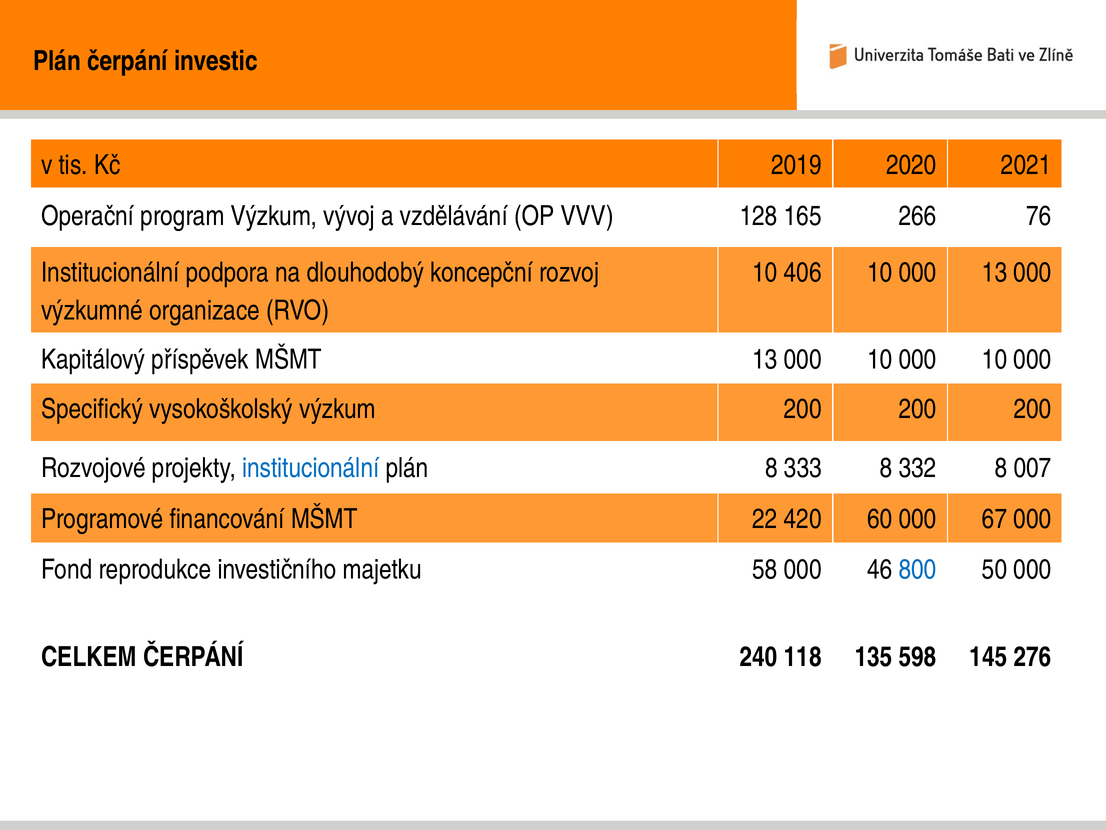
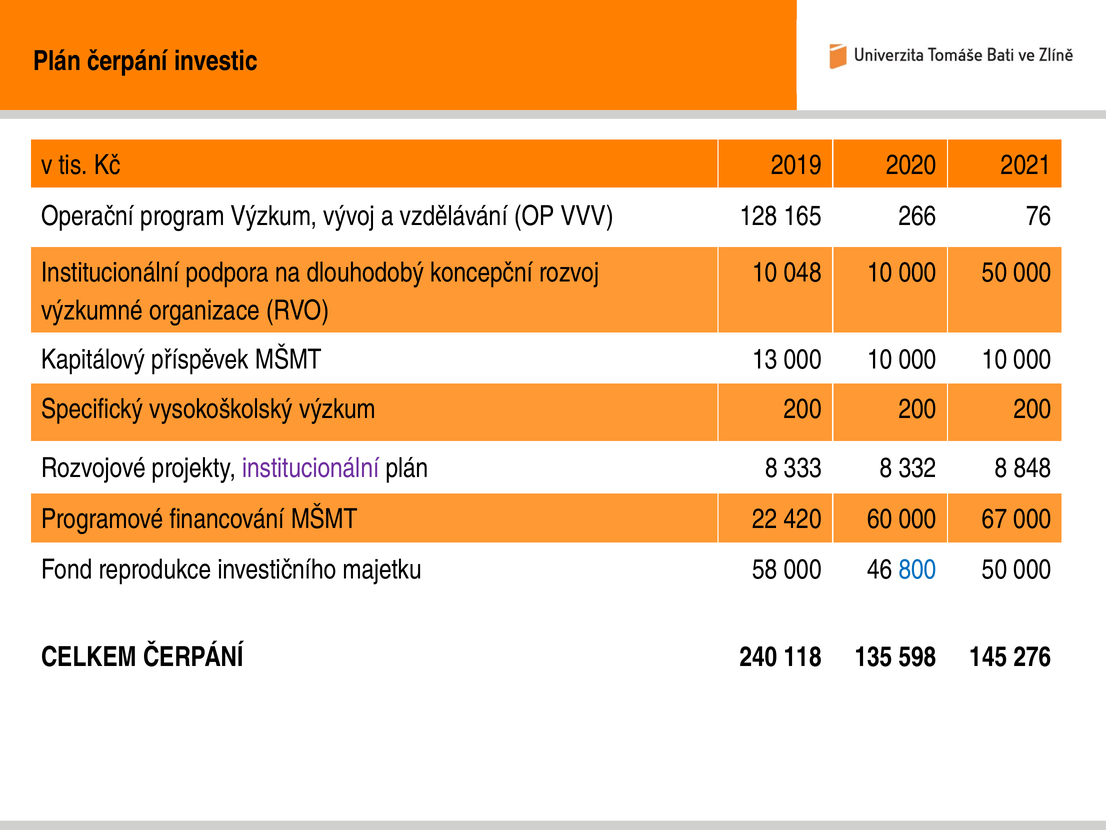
406: 406 -> 048 (803, 273)
000 13: 13 -> 50 (995, 273)
institucionální colour: blue -> purple (311, 468)
007: 007 -> 848 (1032, 468)
